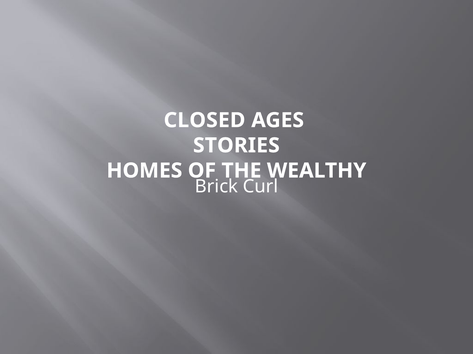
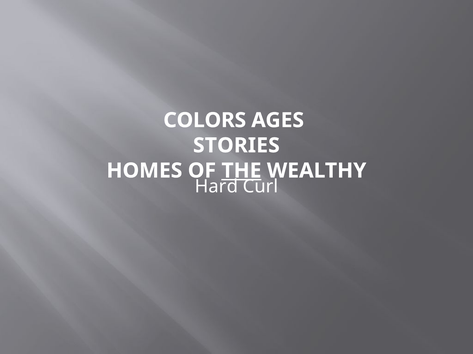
CLOSED: CLOSED -> COLORS (205, 120)
THE underline: none -> present (241, 171)
Brick: Brick -> Hard (216, 187)
